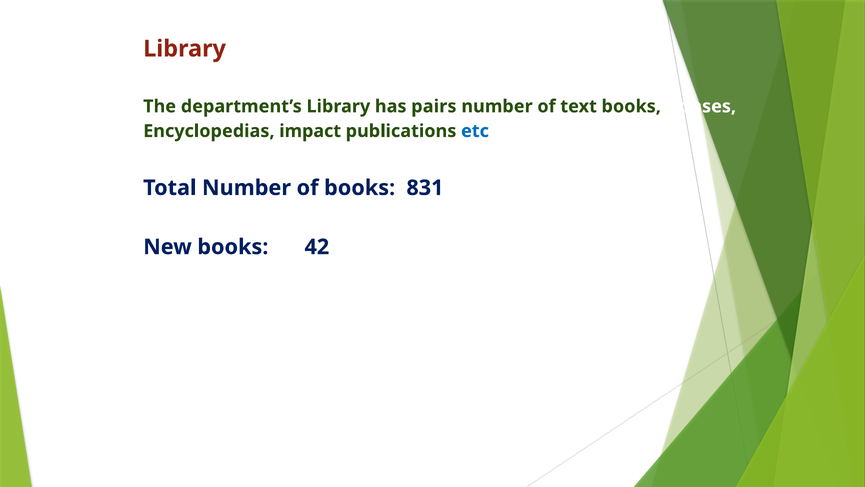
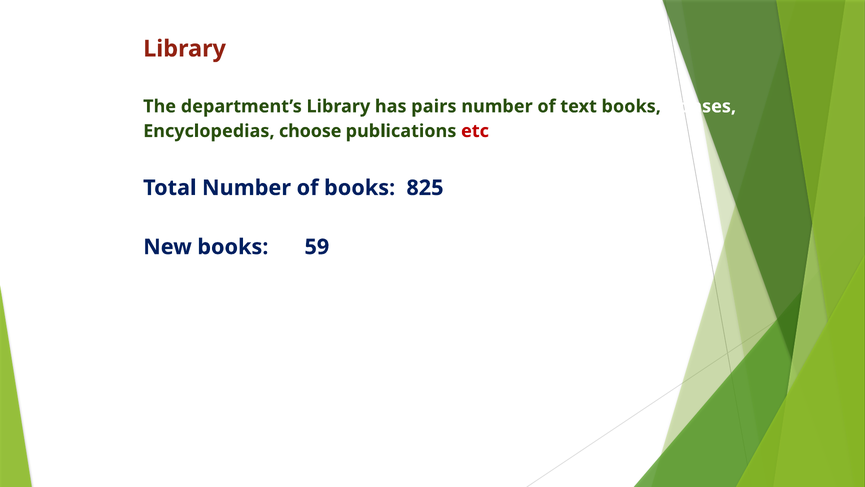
impact: impact -> choose (310, 131)
etc colour: blue -> red (475, 131)
831: 831 -> 825 (425, 188)
42: 42 -> 59 (317, 247)
